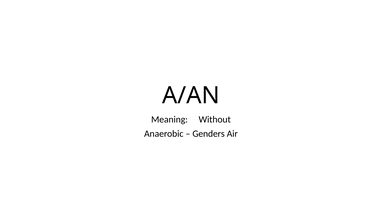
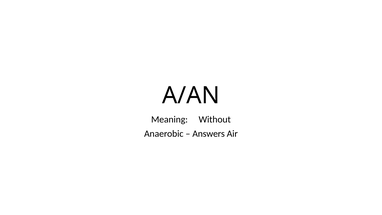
Genders: Genders -> Answers (209, 134)
